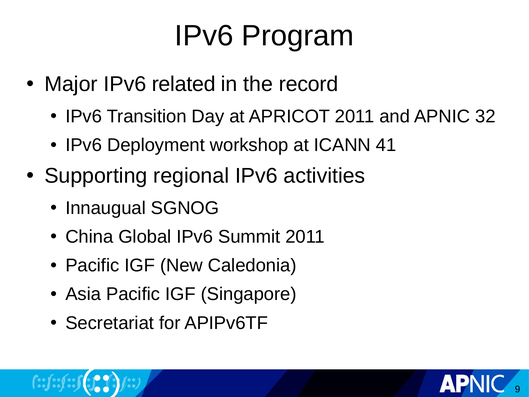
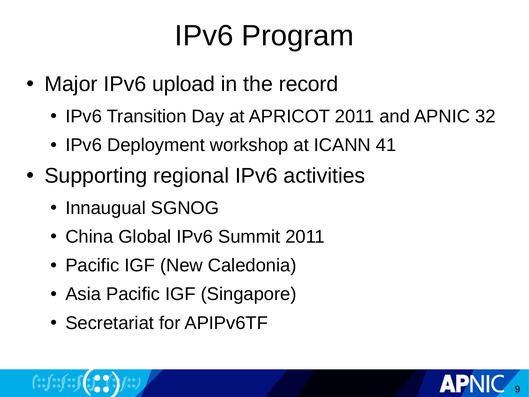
related: related -> upload (184, 84)
